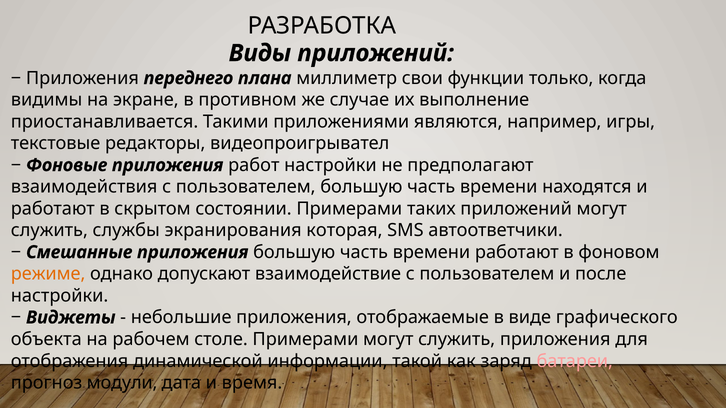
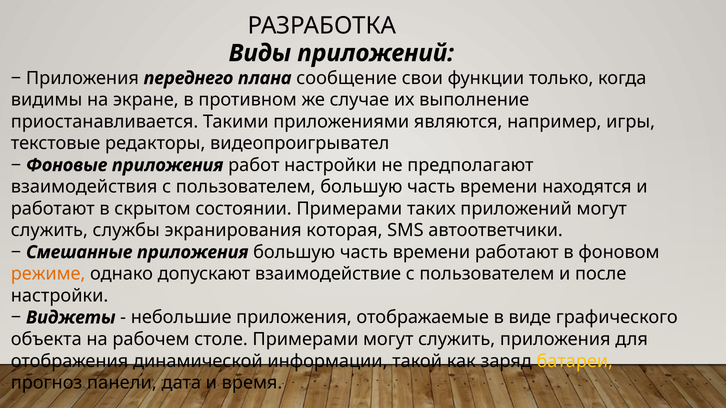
миллиметр: миллиметр -> сообщение (347, 78)
батареи colour: pink -> yellow (575, 361)
модули: модули -> панели (122, 383)
